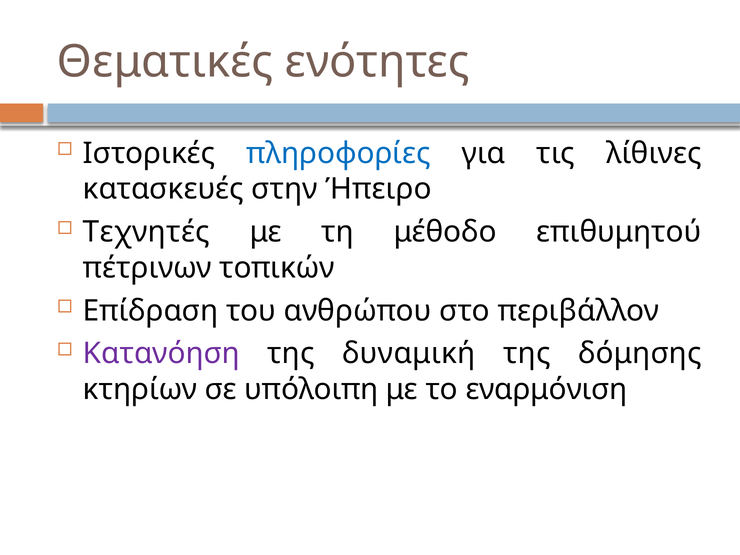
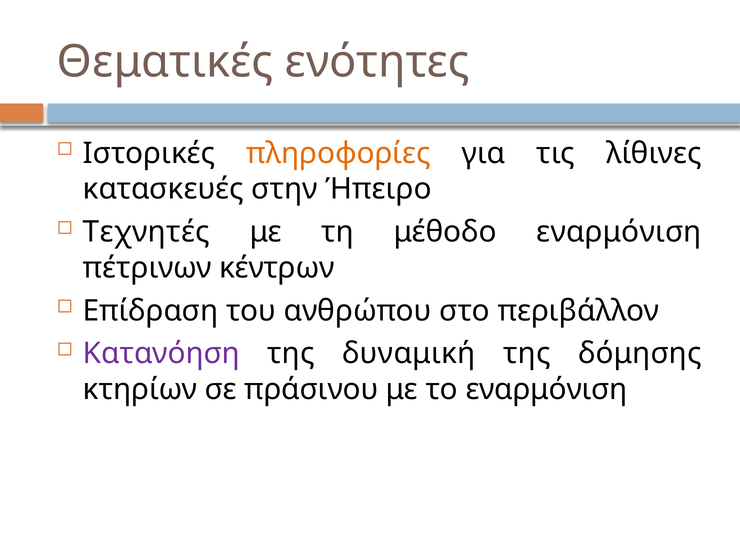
πληροφορίες colour: blue -> orange (339, 153)
μέθοδο επιθυμητού: επιθυμητού -> εναρμόνιση (619, 232)
τοπικών: τοπικών -> κέντρων (277, 268)
υπόλοιπη: υπόλοιπη -> πράσινου (311, 389)
